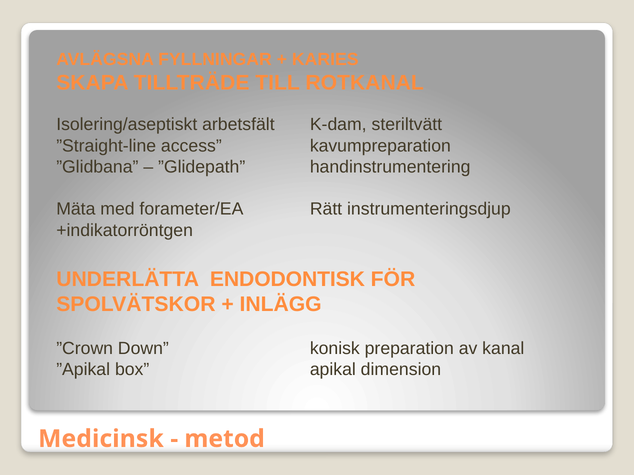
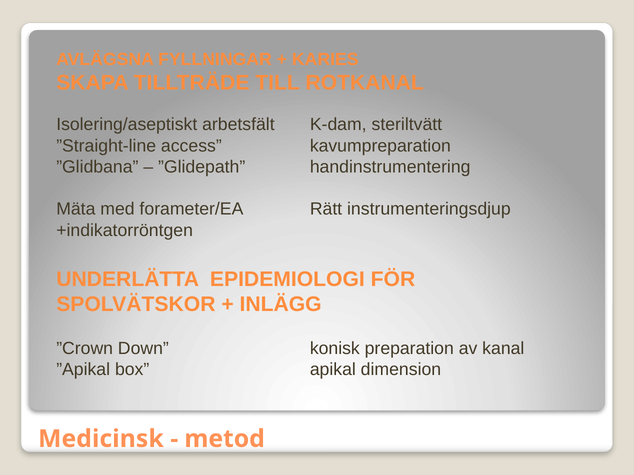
ENDODONTISK: ENDODONTISK -> EPIDEMIOLOGI (287, 279)
